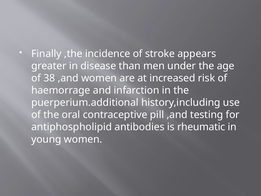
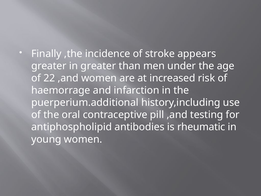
in disease: disease -> greater (98, 66)
38: 38 -> 22 (49, 78)
